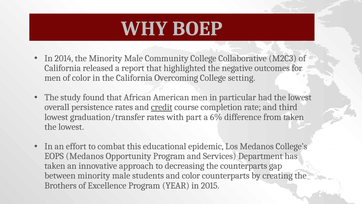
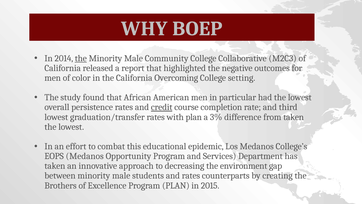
the underline: none -> present (81, 58)
with part: part -> plan (194, 117)
6%: 6% -> 3% (216, 117)
the counterparts: counterparts -> environment (244, 166)
and color: color -> rates (191, 175)
Program YEAR: YEAR -> PLAN (176, 185)
